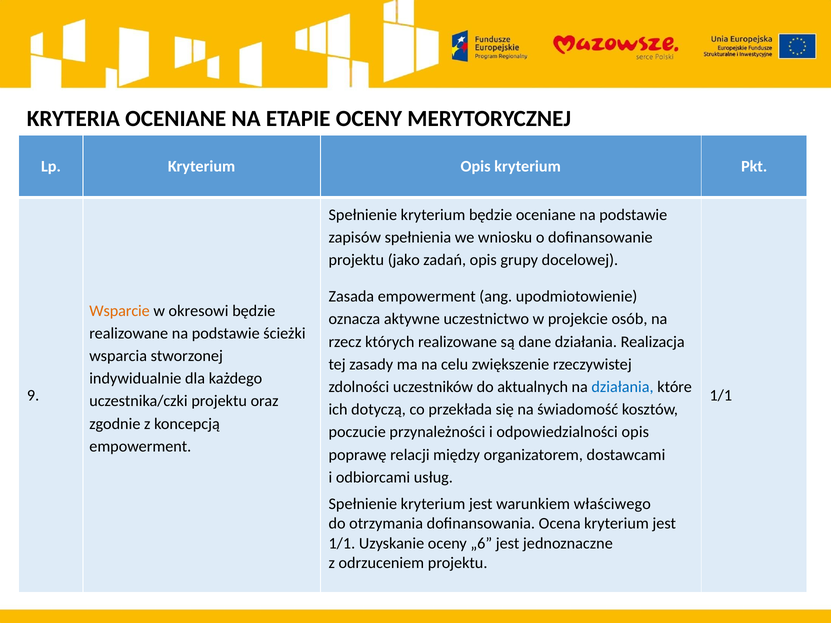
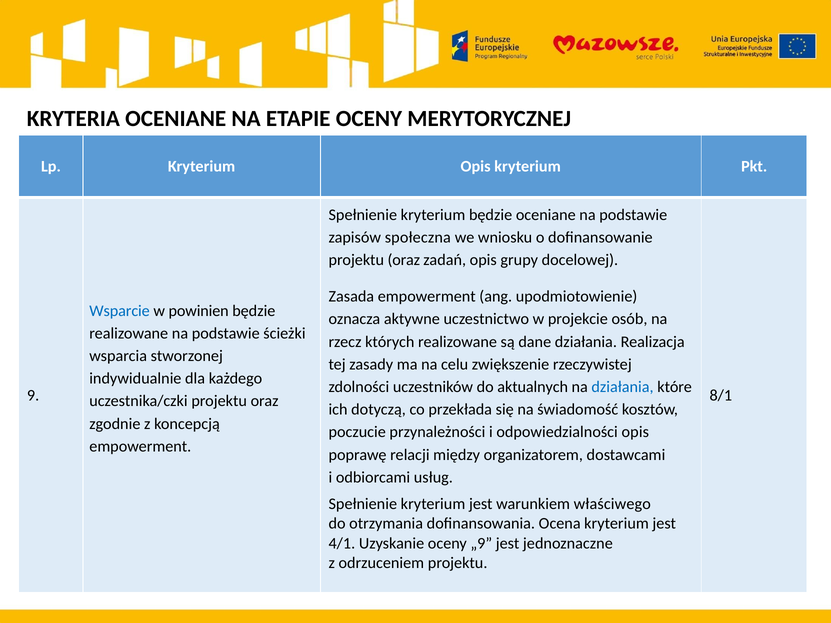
spełnienia: spełnienia -> społeczna (418, 238)
jako: jako -> oraz (404, 260)
Wsparcie colour: orange -> blue (120, 311)
okresowi: okresowi -> powinien (199, 311)
1/1: 1/1 -> 8/1 (721, 395)
1/1: 1/1 -> 4/1 (342, 543)
„6: „6 -> „9 (481, 543)
